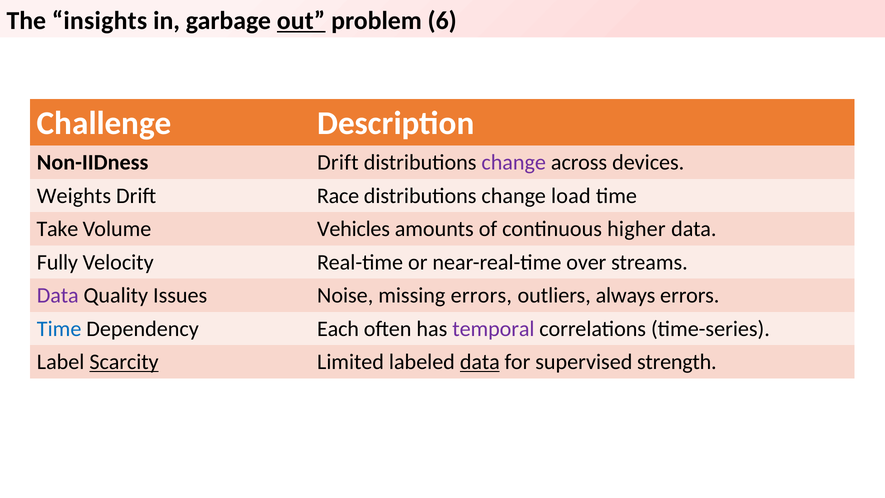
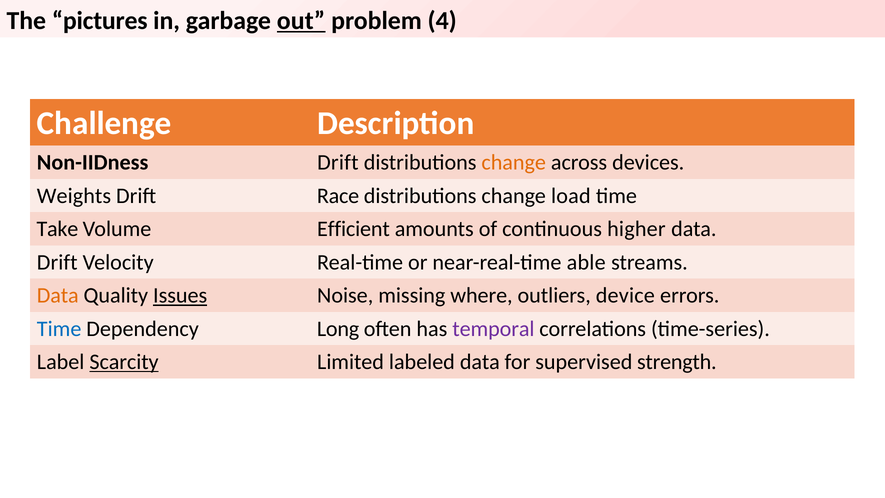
insights: insights -> pictures (100, 21)
6: 6 -> 4 (442, 21)
change colour: purple -> orange (514, 163)
Vehicles: Vehicles -> Efficient (353, 229)
Fully: Fully -> Drift (57, 262)
over: over -> able (586, 262)
Data colour: purple -> orange (58, 295)
Issues underline: none -> present (180, 295)
missing errors: errors -> where (481, 295)
always: always -> device (625, 295)
Each: Each -> Long (338, 329)
data underline: present -> none (480, 362)
